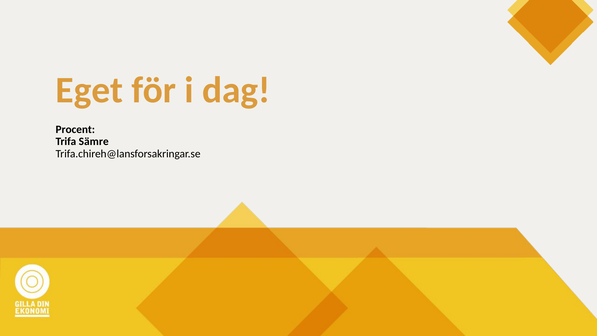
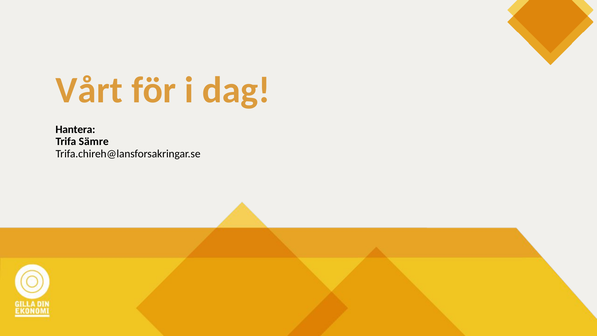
Eget: Eget -> Vårt (89, 90)
Procent: Procent -> Hantera (75, 129)
